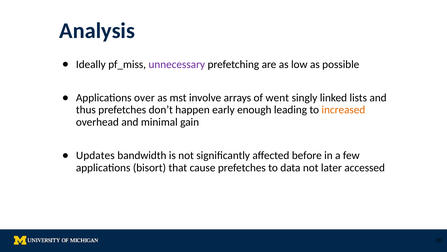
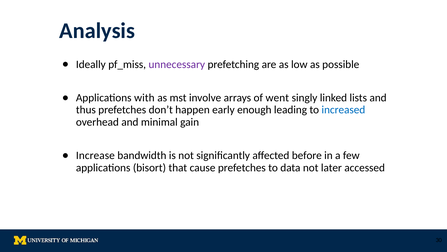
over: over -> with (144, 98)
increased colour: orange -> blue (343, 110)
Updates: Updates -> Increase (95, 155)
